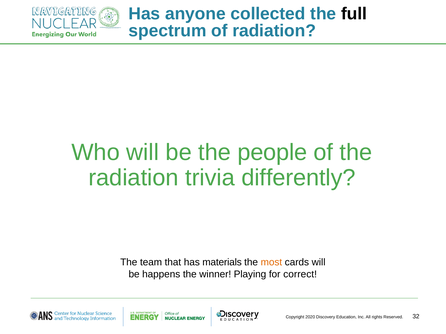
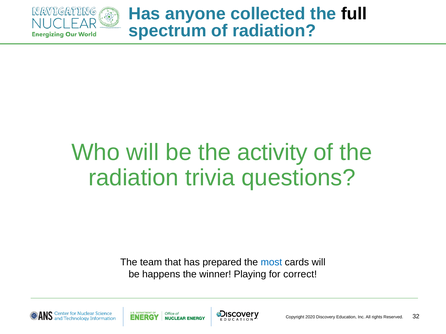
people: people -> activity (272, 153)
differently: differently -> questions (298, 178)
materials: materials -> prepared (222, 263)
most colour: orange -> blue (271, 263)
